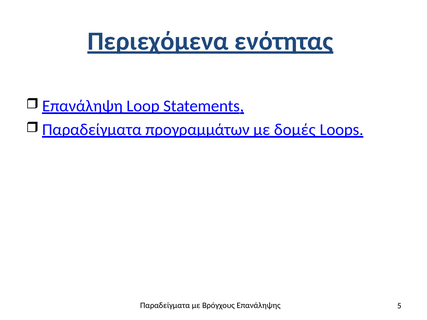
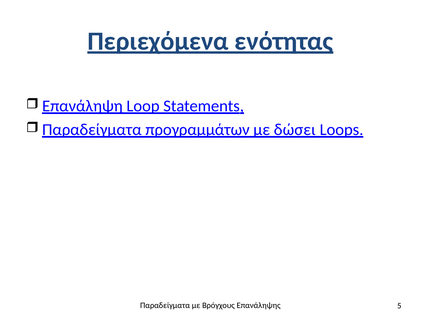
δομές: δομές -> δώσει (295, 130)
